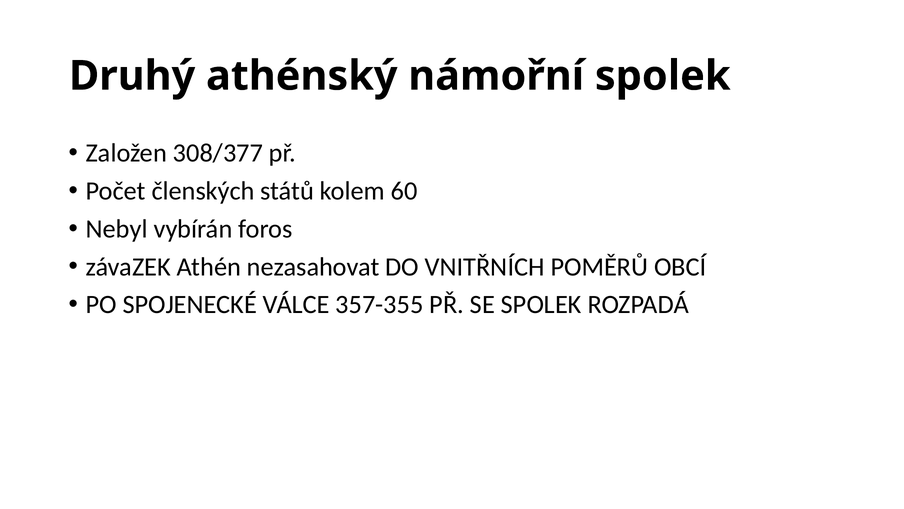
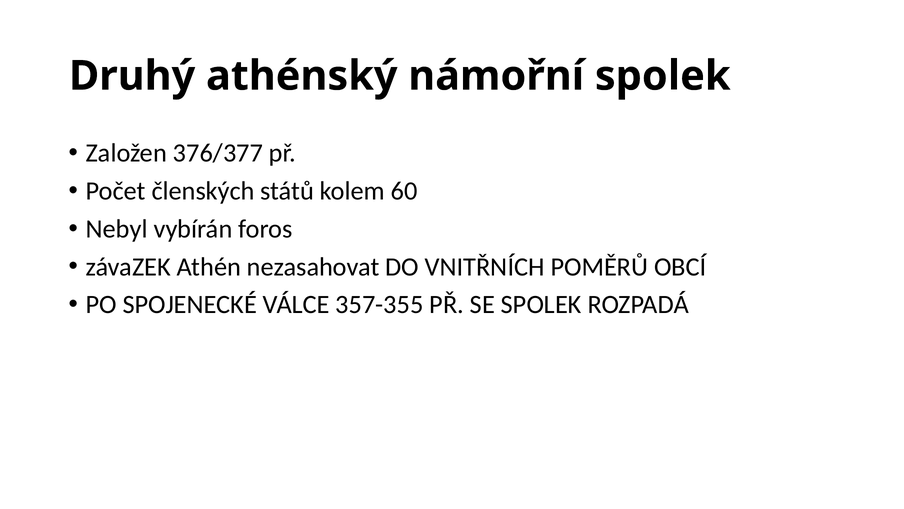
308/377: 308/377 -> 376/377 (218, 153)
